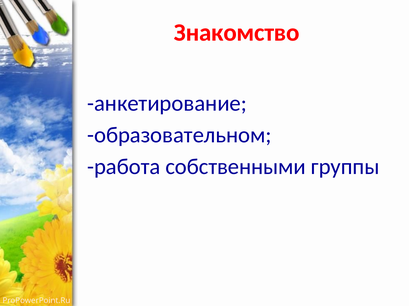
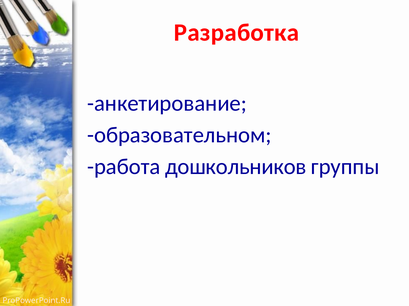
Знакомство: Знакомство -> Разработка (236, 33)
собственными: собственными -> дошкольников (236, 167)
